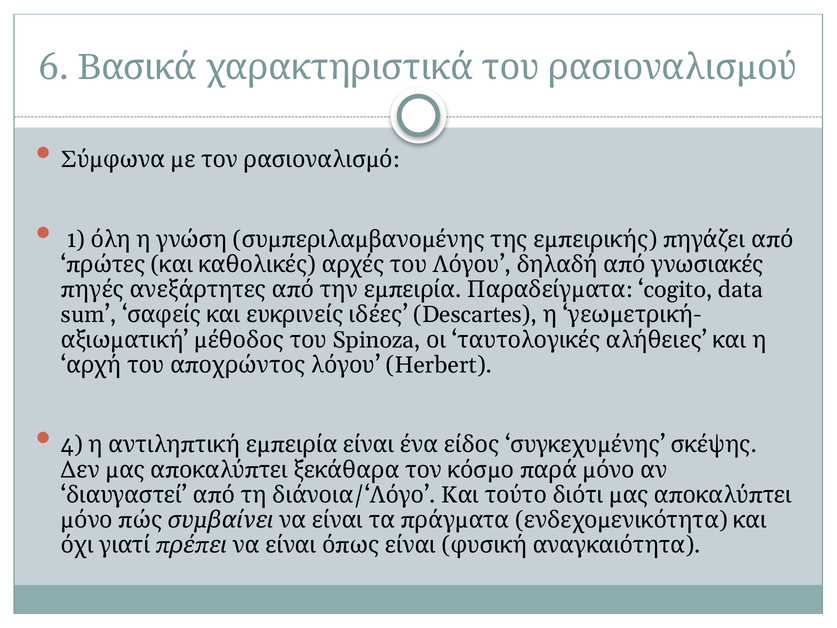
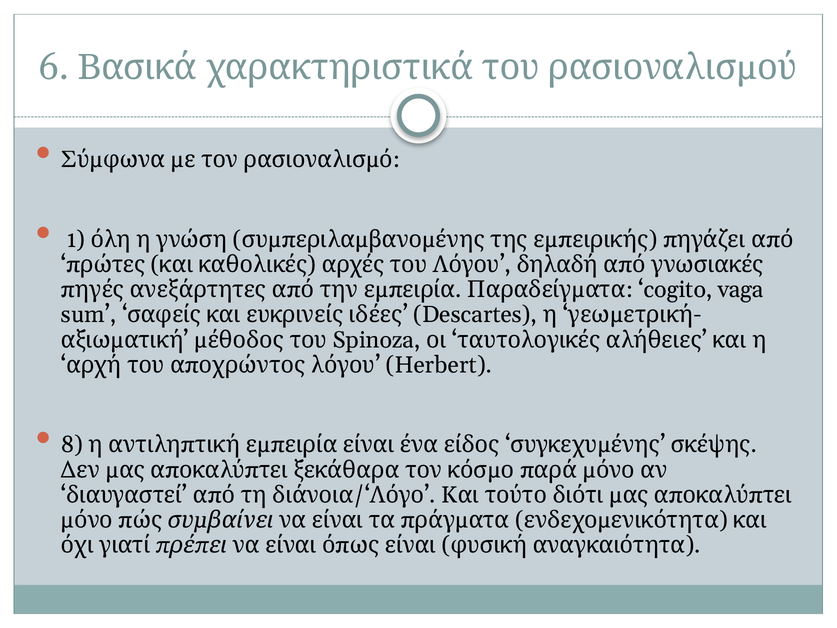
data: data -> vaga (741, 289)
4: 4 -> 8 (72, 445)
